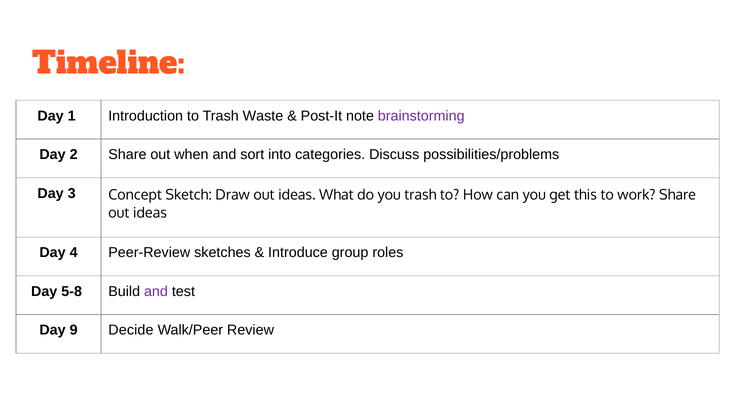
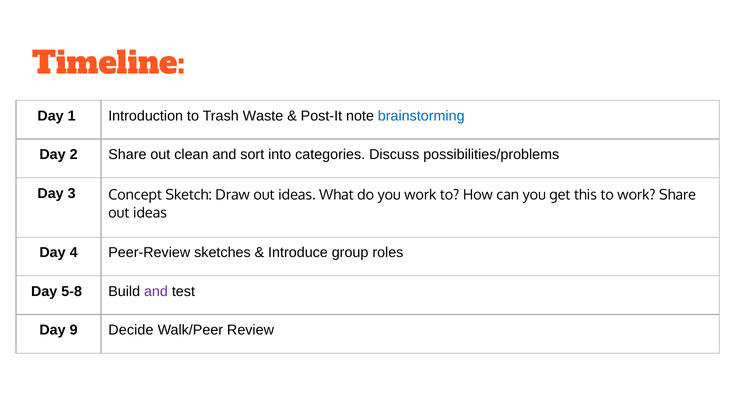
brainstorming colour: purple -> blue (421, 116)
when: when -> clean (191, 154)
you trash: trash -> work (420, 195)
